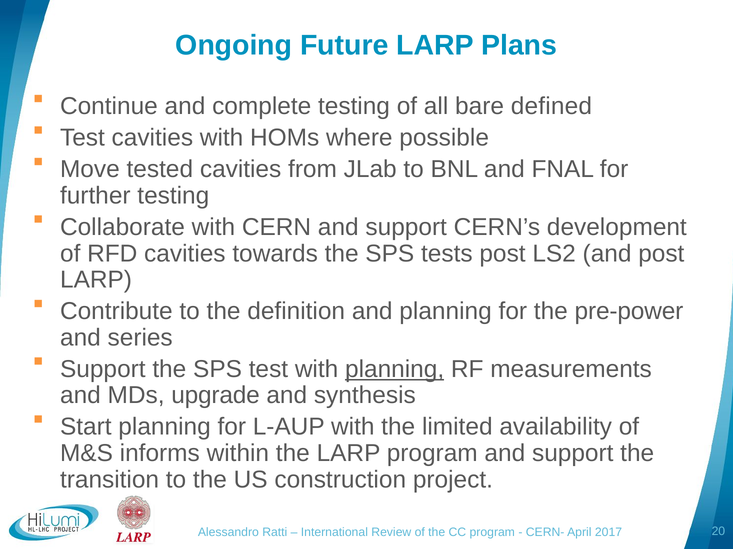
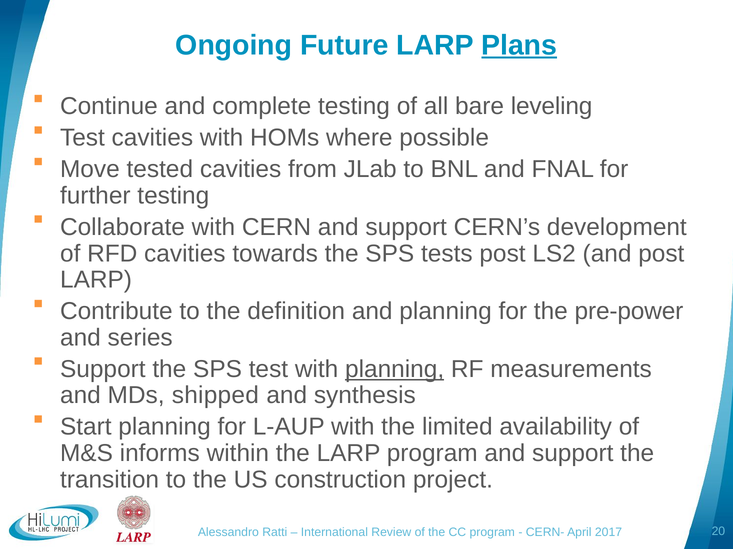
Plans underline: none -> present (519, 45)
defined: defined -> leveling (552, 107)
upgrade: upgrade -> shipped (215, 396)
